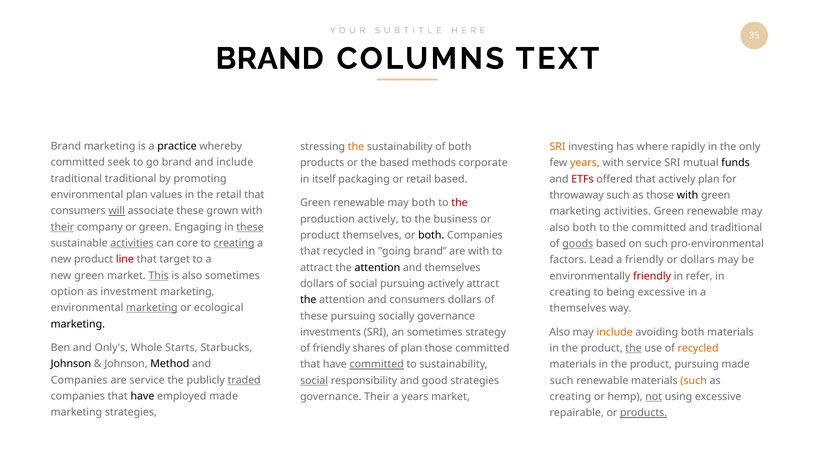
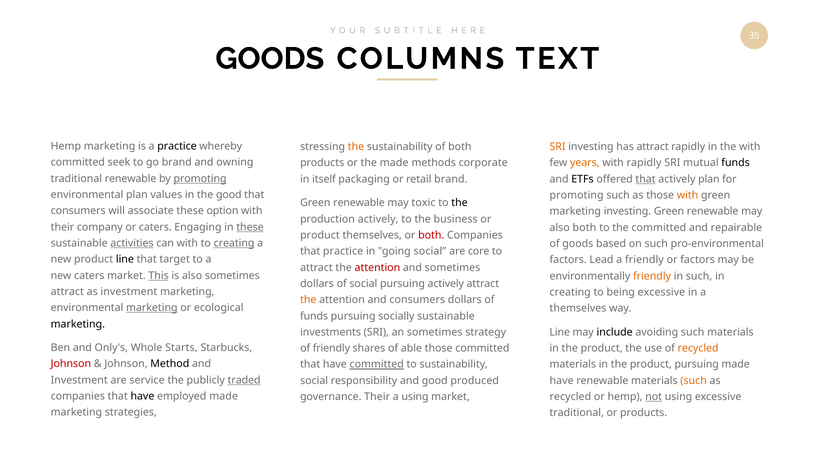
BRAND: BRAND -> GOODS (270, 59)
Brand: Brand -> Hemp (66, 146)
has where: where -> attract (653, 147)
the only: only -> with (750, 147)
and include: include -> owning (235, 162)
with service: service -> rapidly (644, 163)
the based: based -> made (394, 163)
traditional traditional: traditional -> renewable (131, 178)
promoting underline: none -> present (200, 178)
ETFs colour: red -> black (582, 179)
that underline: none -> present (646, 179)
retail based: based -> brand (451, 179)
the retail: retail -> good (229, 195)
throwaway: throwaway -> promoting (577, 195)
with colour: black -> orange (688, 195)
may both: both -> toxic (424, 203)
the colour: red -> black (460, 203)
will underline: present -> none (117, 211)
grown: grown -> option (222, 211)
marketing activities: activities -> investing (627, 211)
their underline: present -> none (62, 227)
or green: green -> caters (155, 227)
and traditional: traditional -> repairable (736, 227)
both colour: black -> red (431, 235)
can core: core -> with (187, 243)
goods underline: present -> none (578, 243)
that recycled: recycled -> practice (343, 251)
going brand: brand -> social (430, 251)
are with: with -> core (479, 251)
line colour: red -> black (125, 259)
or dollars: dollars -> factors (698, 260)
attention colour: black -> red (377, 267)
and themselves: themselves -> sometimes (453, 267)
new green: green -> caters (89, 275)
friendly colour: red -> orange (652, 276)
in refer: refer -> such (699, 276)
option: option -> attract (67, 291)
the colour: black -> orange (308, 300)
these: these -> funds (314, 316)
socially governance: governance -> sustainable (446, 316)
Also: Also -> Line (560, 332)
include colour: orange -> black (615, 332)
avoiding both: both -> such (693, 332)
of plan: plan -> able (411, 348)
the underline: present -> none (634, 348)
Johnson colour: black -> red (71, 364)
Companies: Companies -> Investment (79, 380)
social underline: present -> none (314, 380)
good strategies: strategies -> produced (475, 380)
such: such -> have (562, 380)
a years: years -> using (415, 396)
creating: creating -> recycled (570, 396)
repairable: repairable -> traditional (577, 413)
products underline: present -> none (644, 413)
